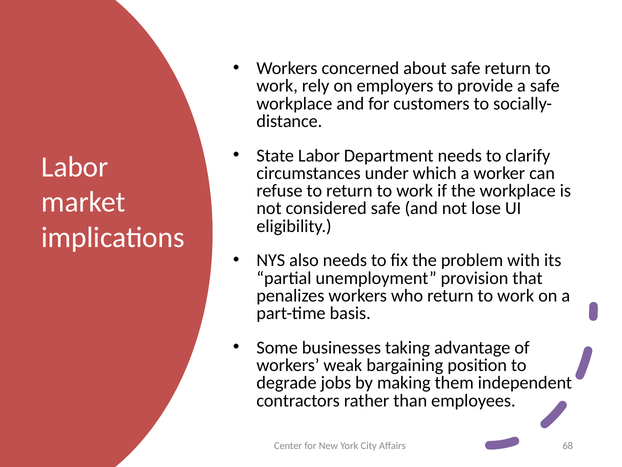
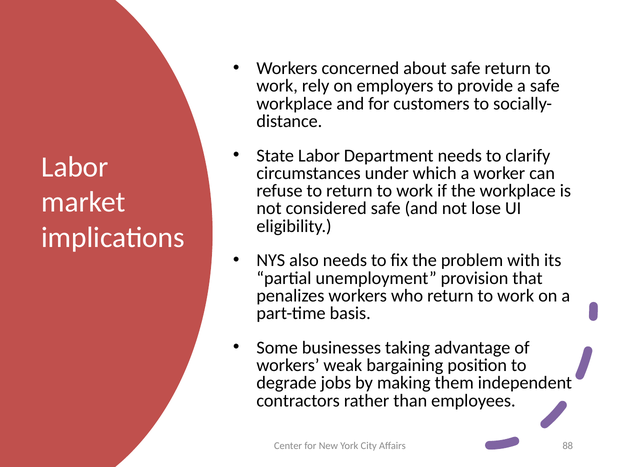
68: 68 -> 88 (568, 445)
